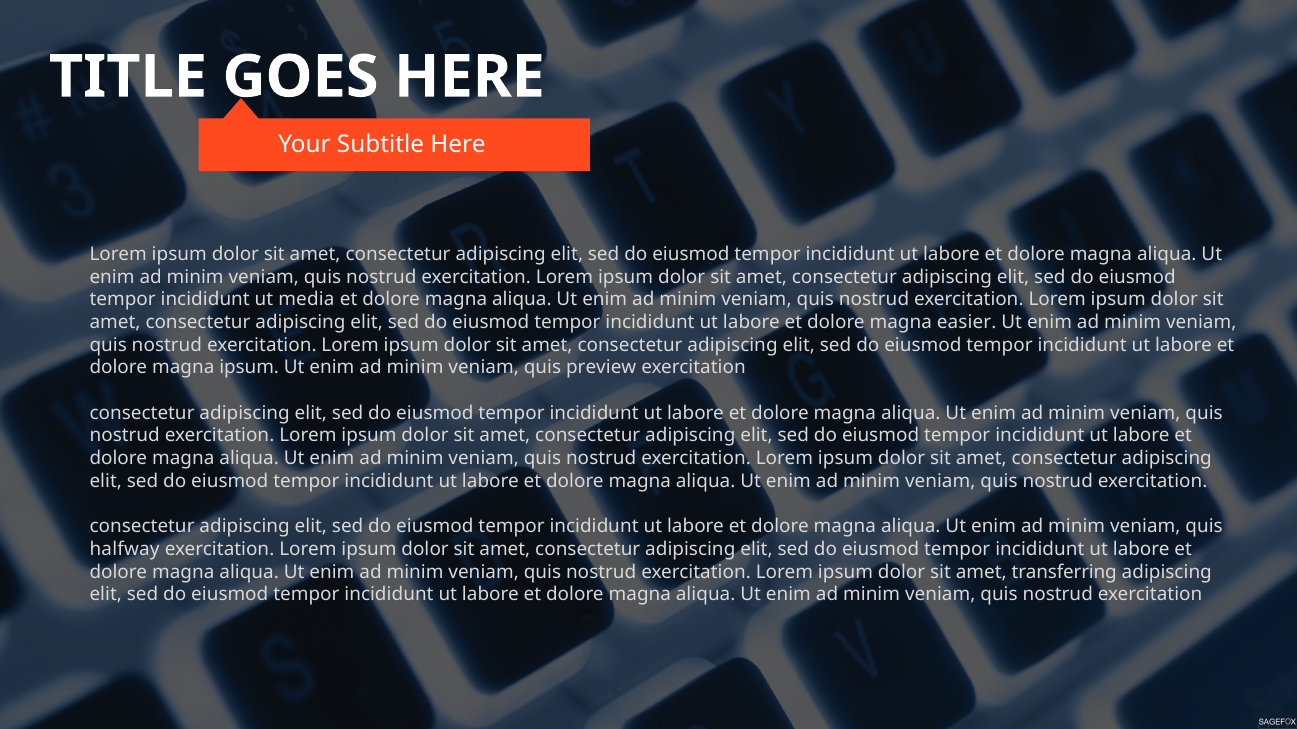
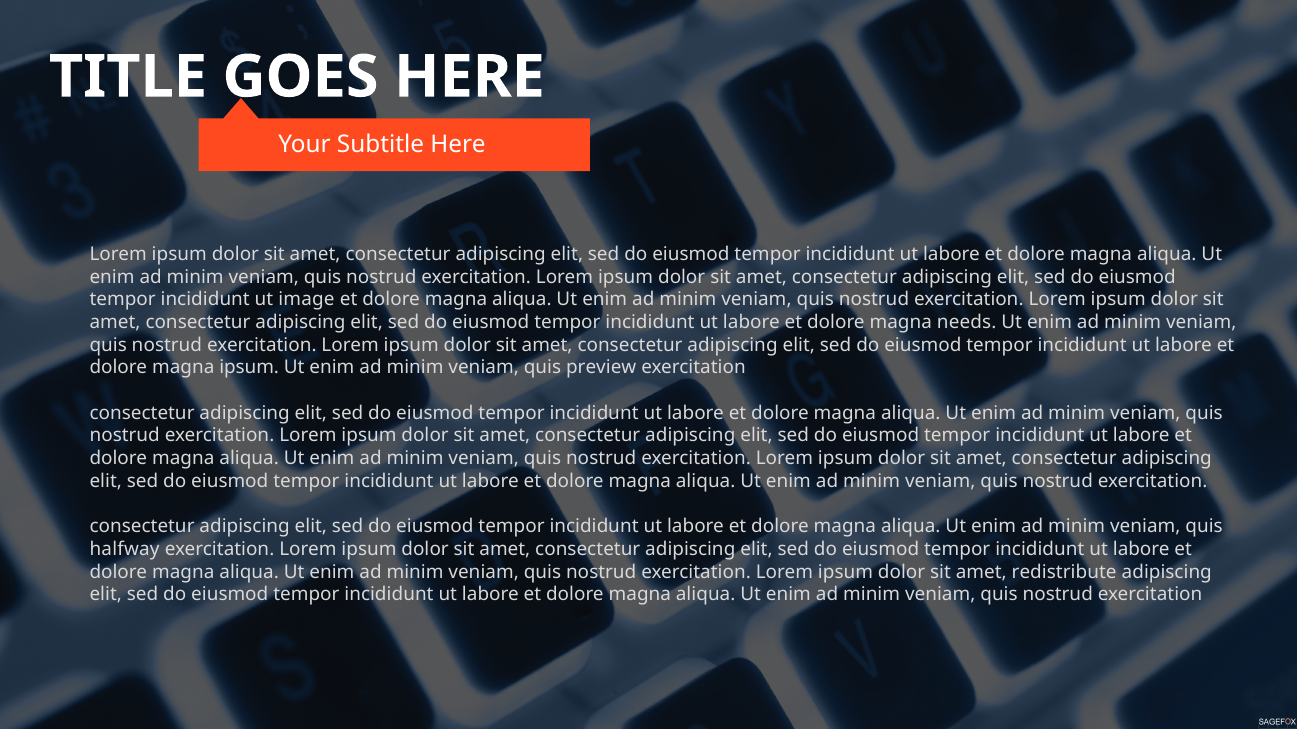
media: media -> image (306, 300)
easier: easier -> needs (967, 322)
transferring: transferring -> redistribute (1064, 572)
